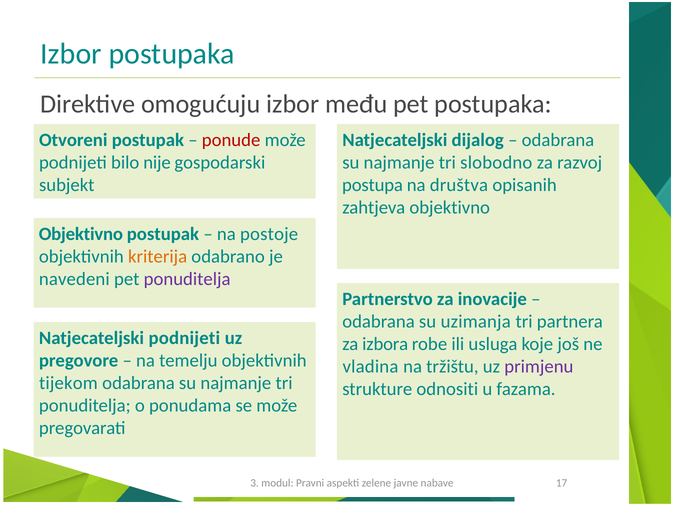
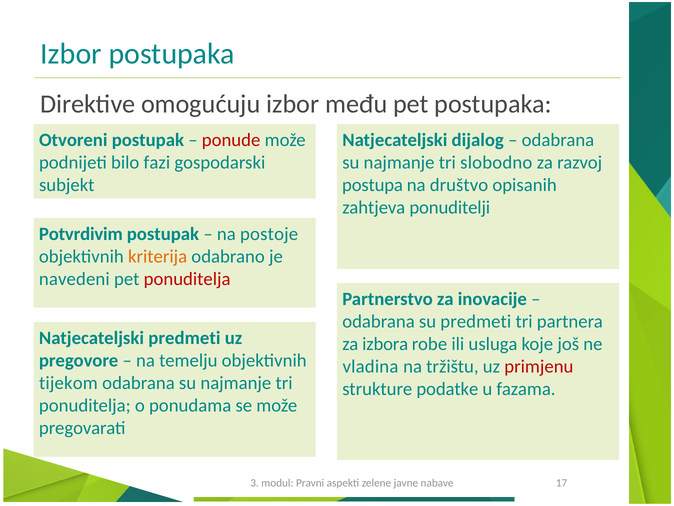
nije: nije -> fazi (157, 162)
društva: društva -> društvo (459, 185)
zahtjeva objektivno: objektivno -> ponuditelji (450, 207)
Objektivno: Objektivno -> Potvrdivim (81, 234)
ponuditelja colour: purple -> red (187, 279)
su uzimanja: uzimanja -> predmeti (476, 321)
Natjecateljski podnijeti: podnijeti -> predmeti (184, 338)
primjenu colour: purple -> red (539, 366)
odnositi: odnositi -> podatke (447, 389)
